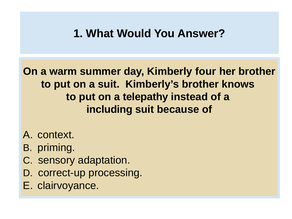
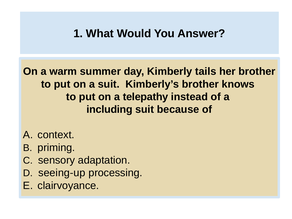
four: four -> tails (206, 71)
correct-up: correct-up -> seeing-up (62, 173)
